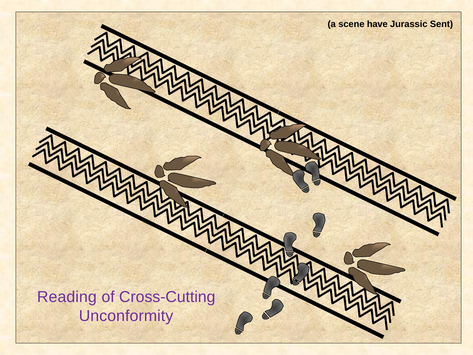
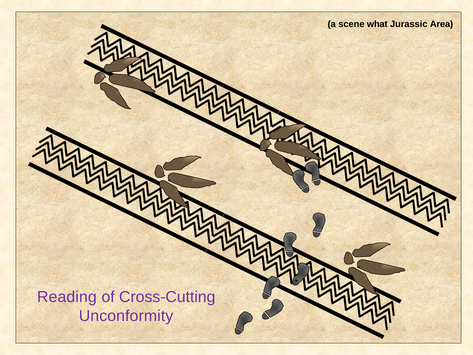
have: have -> what (377, 24)
Sent: Sent -> Area (442, 24)
